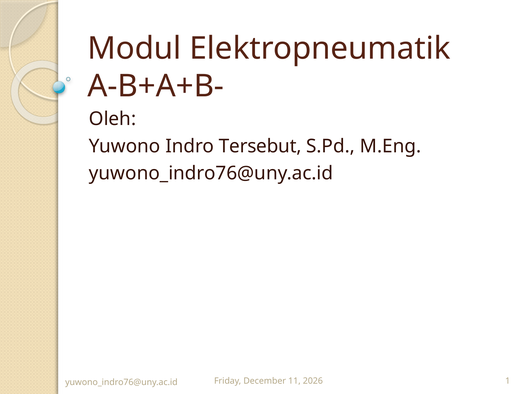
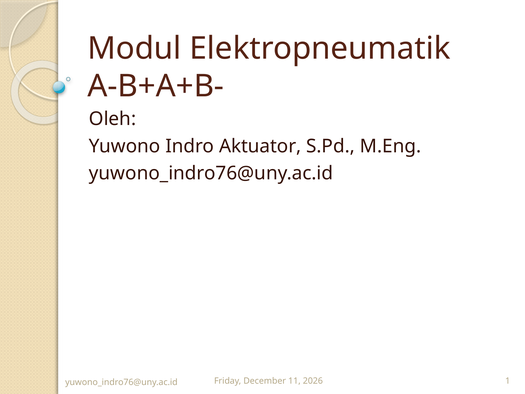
Tersebut: Tersebut -> Aktuator (260, 146)
